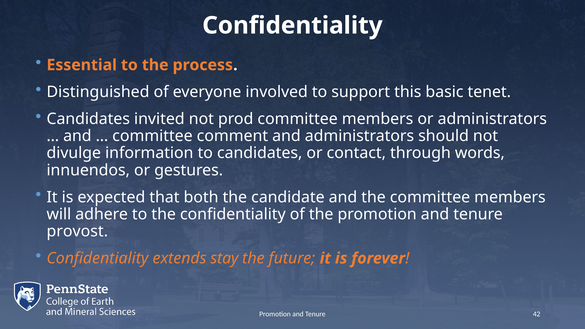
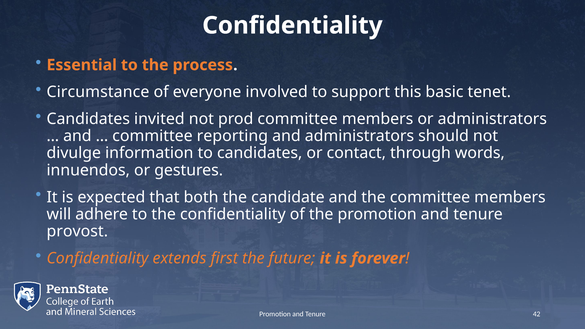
Distinguished: Distinguished -> Circumstance (98, 92)
comment: comment -> reporting (232, 136)
stay: stay -> first (224, 258)
